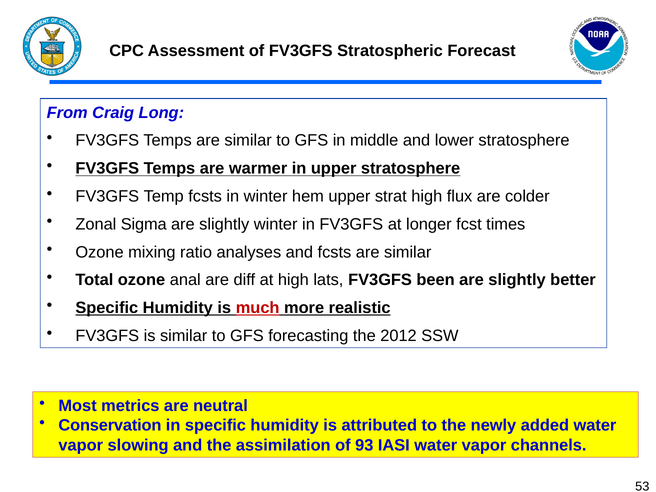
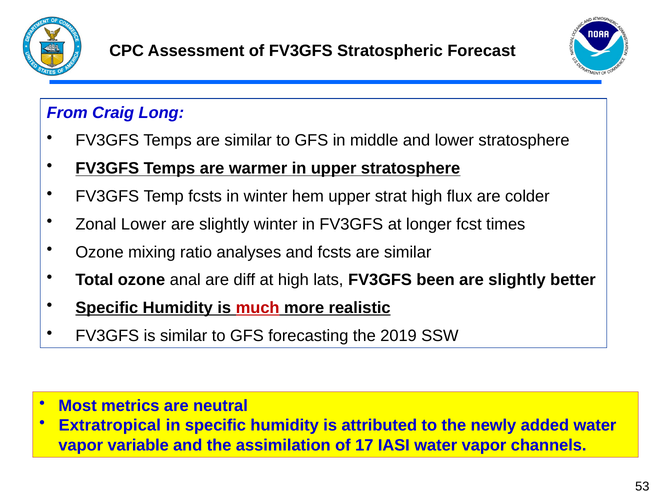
Zonal Sigma: Sigma -> Lower (144, 224)
2012: 2012 -> 2019 (399, 336)
Conservation: Conservation -> Extratropical (110, 426)
slowing: slowing -> variable (138, 445)
93: 93 -> 17 (364, 445)
